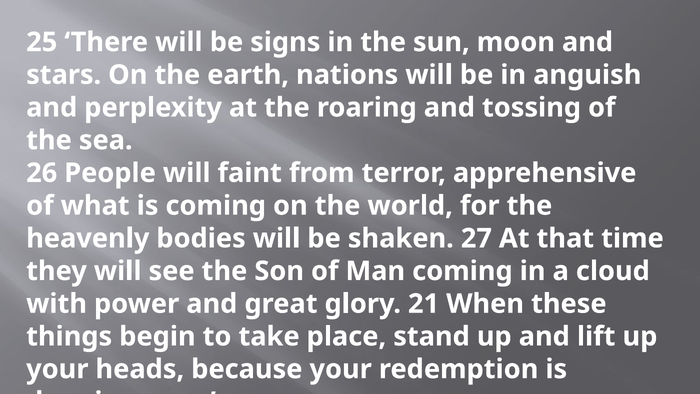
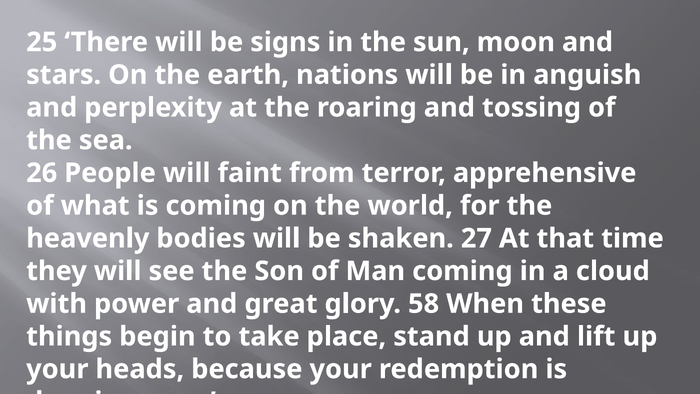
21: 21 -> 58 (424, 304)
